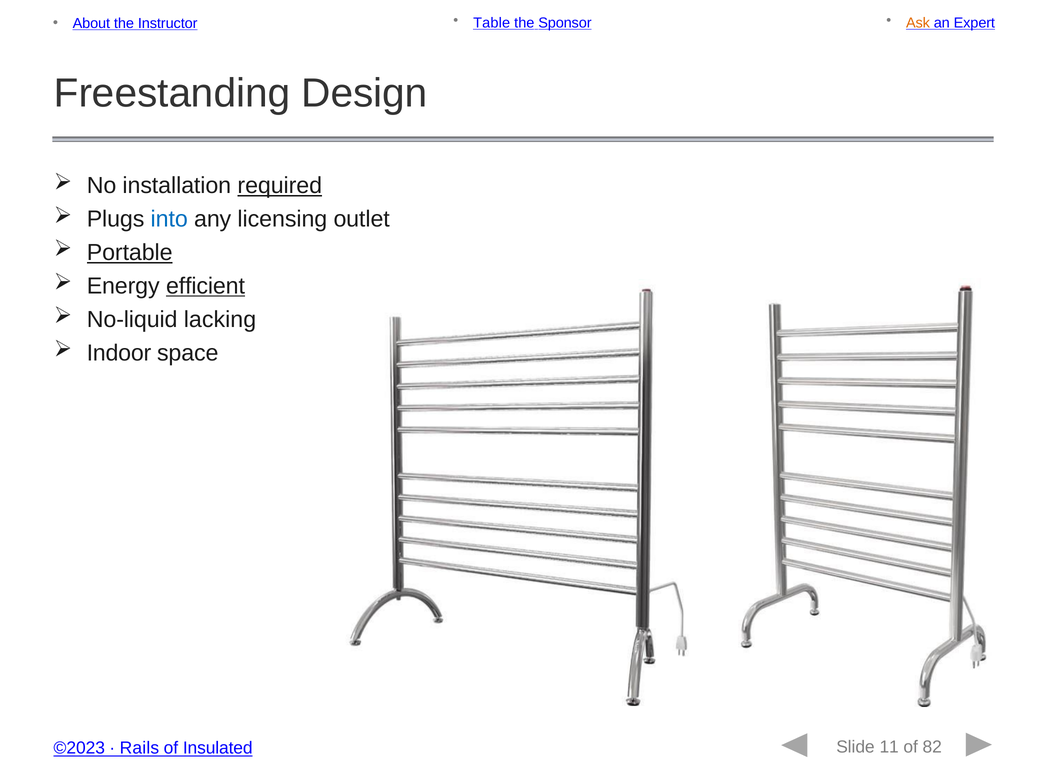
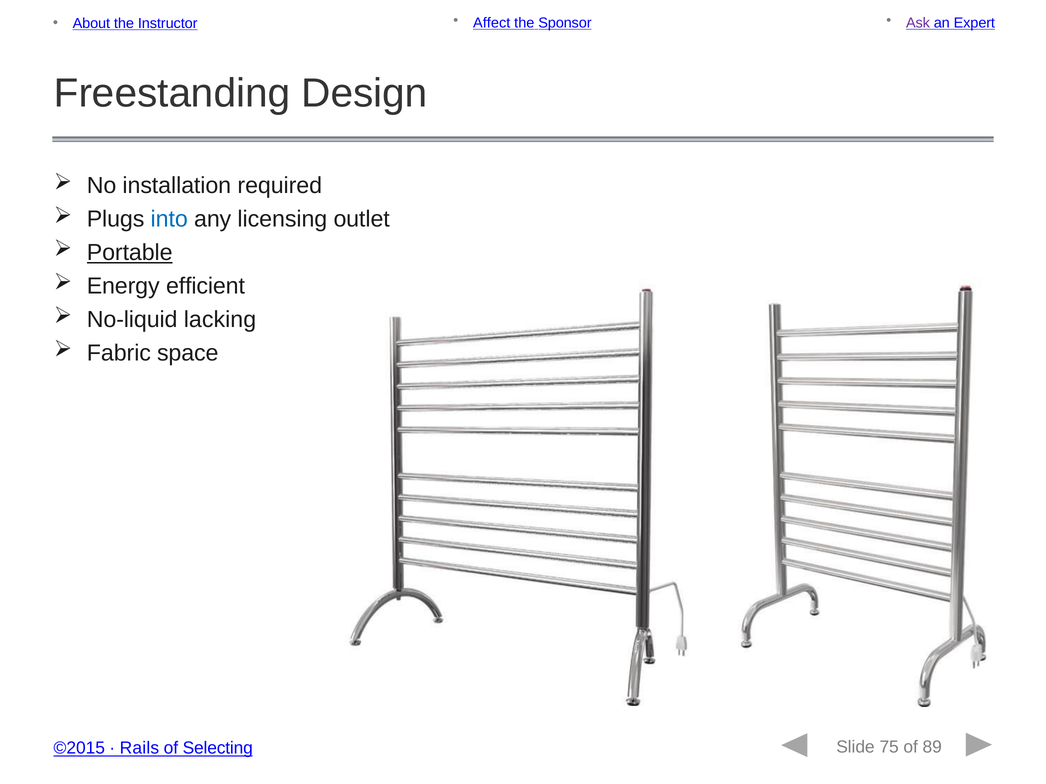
Table: Table -> Affect (492, 23)
Ask colour: orange -> purple (918, 23)
required underline: present -> none (280, 186)
efficient underline: present -> none (205, 286)
Indoor: Indoor -> Fabric (119, 353)
©2023: ©2023 -> ©2015 (79, 749)
Insulated: Insulated -> Selecting (218, 749)
11: 11 -> 75 (889, 748)
82: 82 -> 89 (932, 748)
